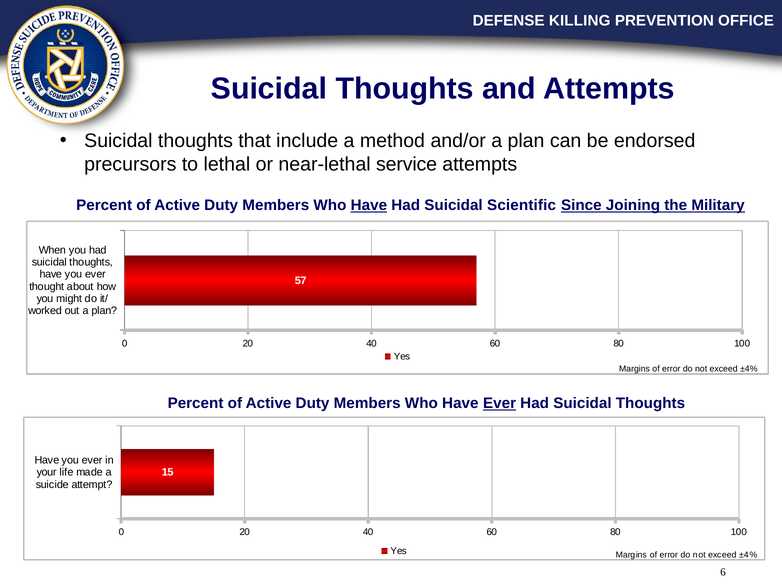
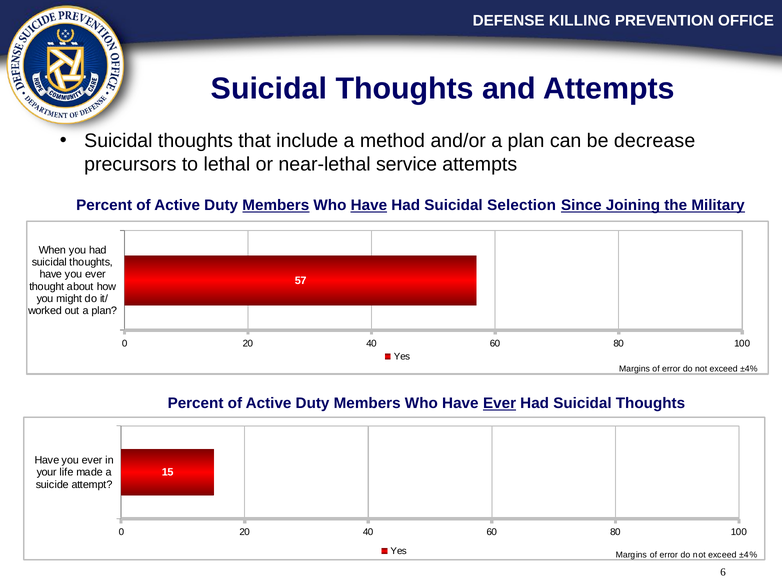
endorsed: endorsed -> decrease (655, 141)
Members underline: none -> present (276, 205)
Scientific: Scientific -> Selection (522, 205)
